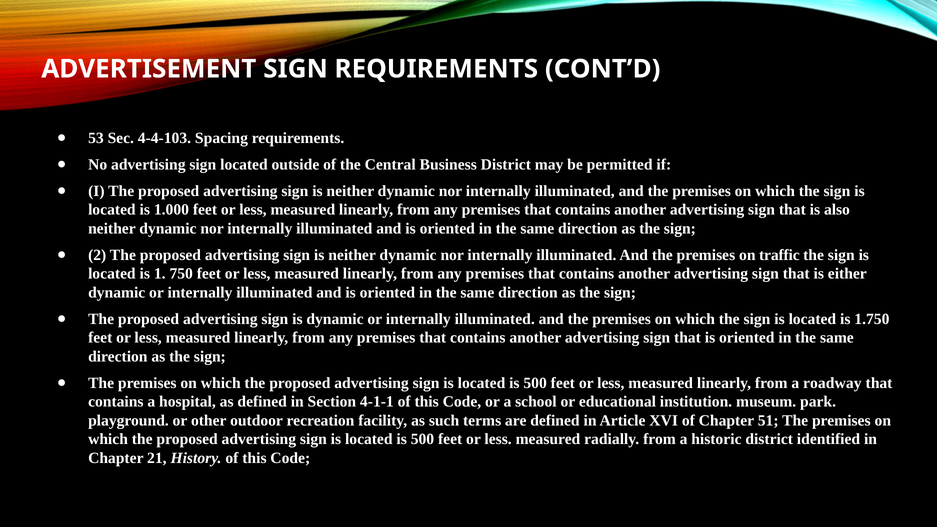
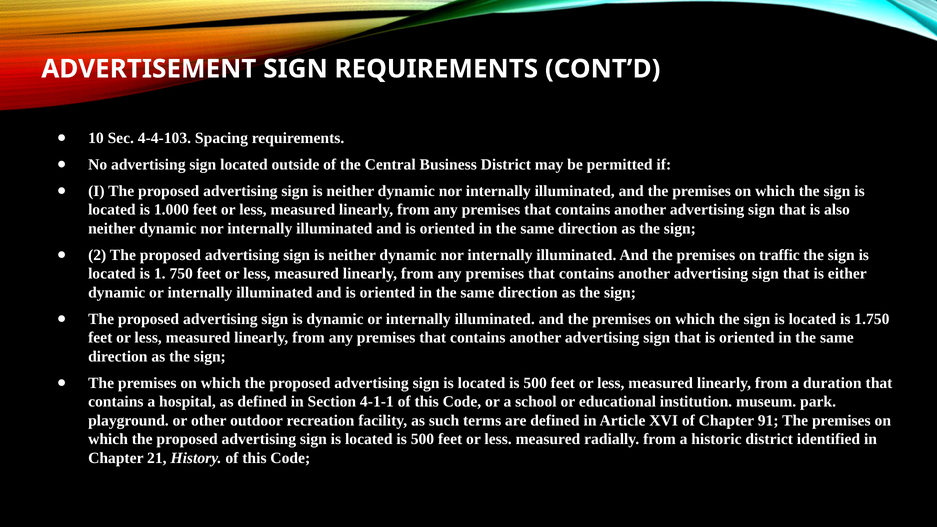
53: 53 -> 10 (96, 138)
roadway: roadway -> duration (832, 383)
51: 51 -> 91 (768, 421)
